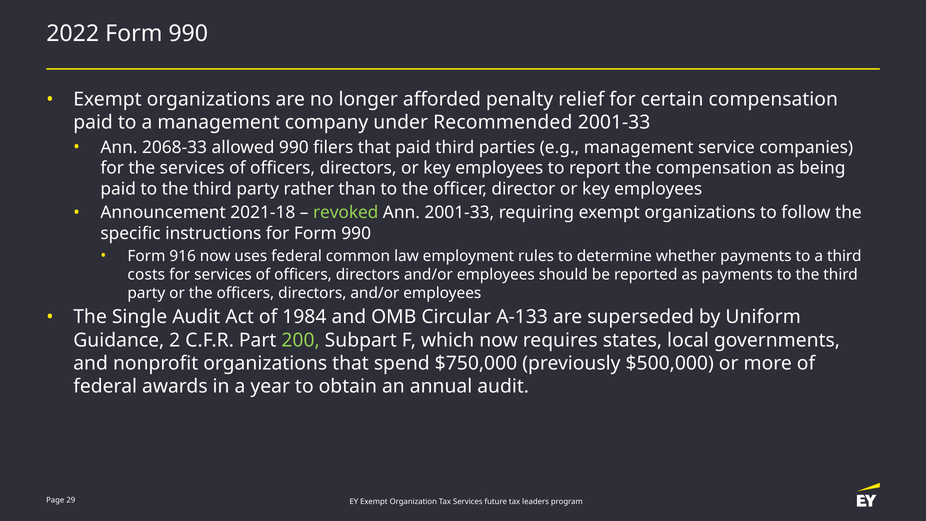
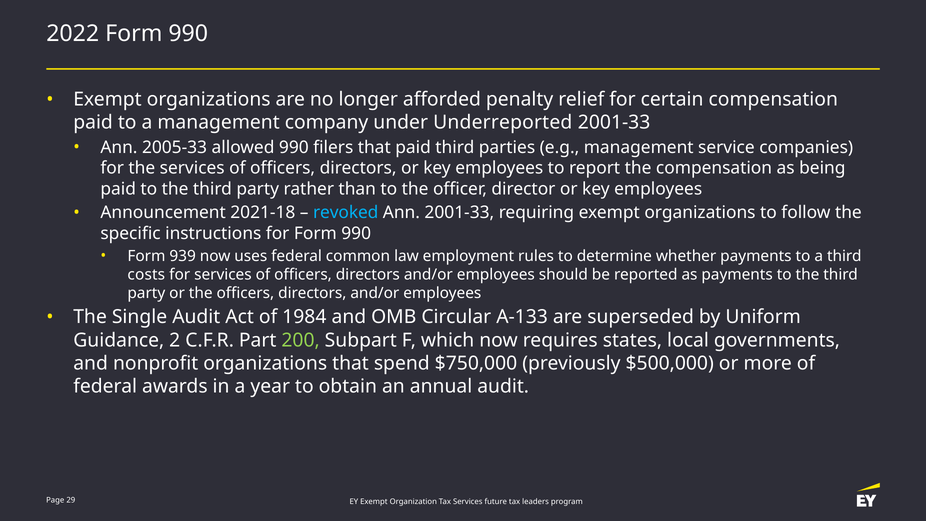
Recommended: Recommended -> Underreported (503, 122)
2068-33: 2068-33 -> 2005-33 (175, 147)
revoked colour: light green -> light blue (346, 213)
916: 916 -> 939 (183, 256)
